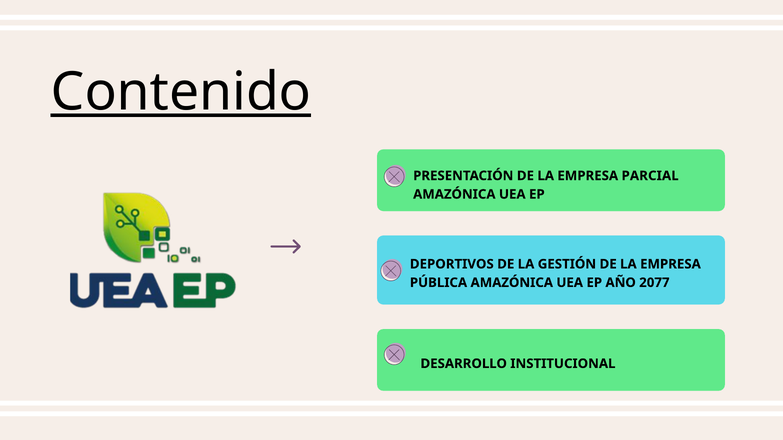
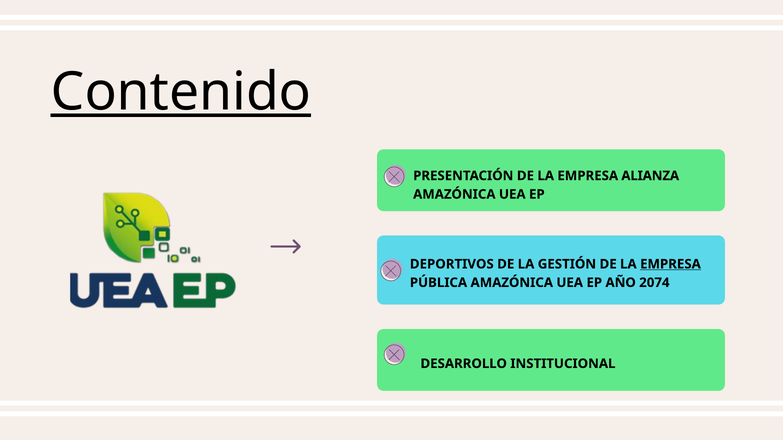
PARCIAL: PARCIAL -> ALIANZA (650, 176)
EMPRESA underline: none -> present (670, 264)
2077: 2077 -> 2074 (654, 283)
